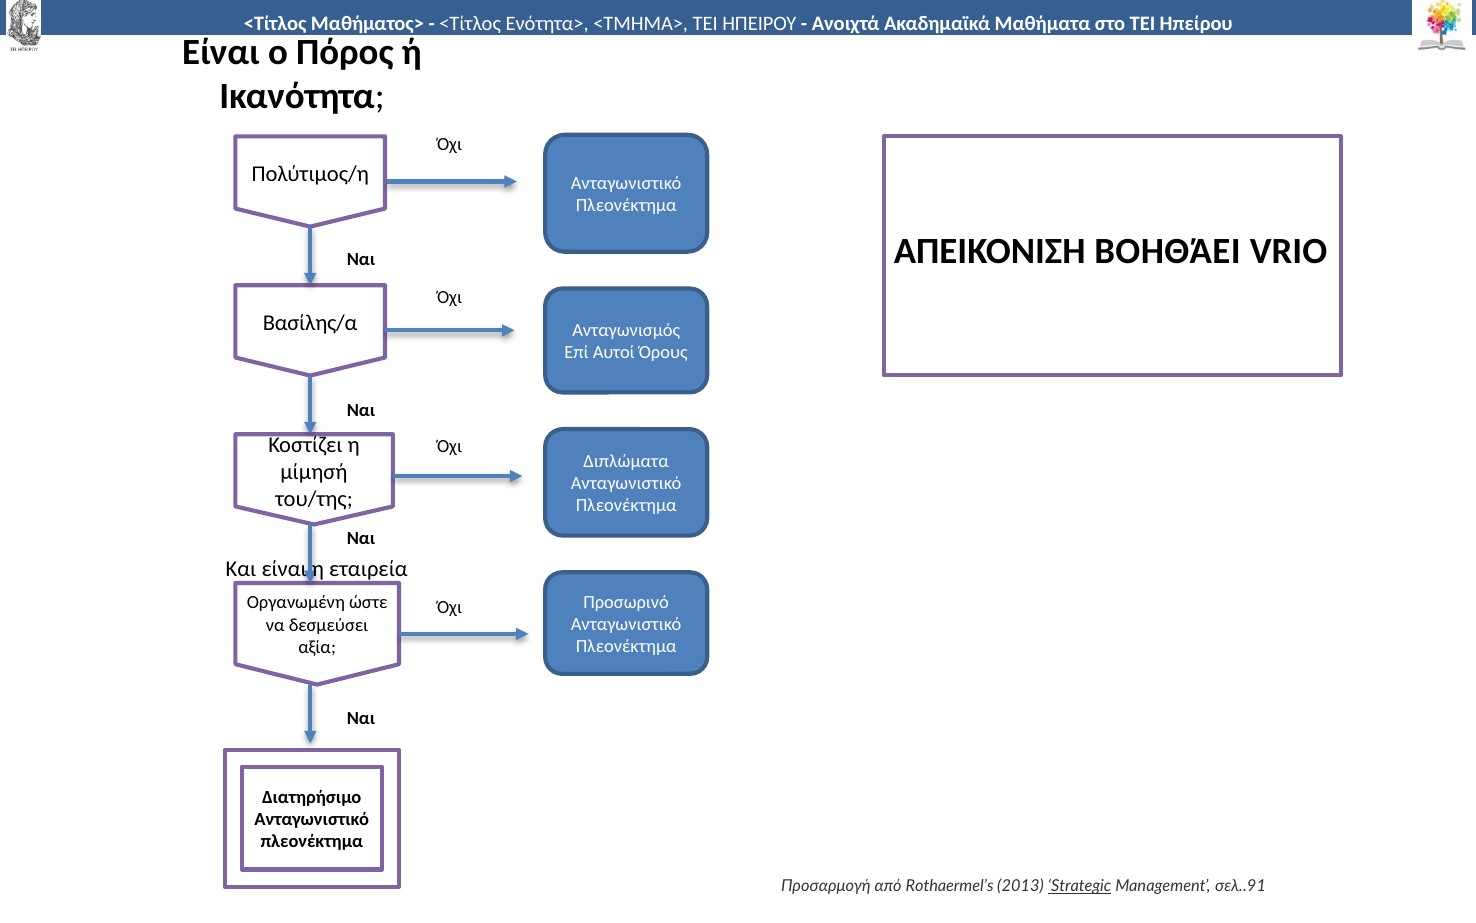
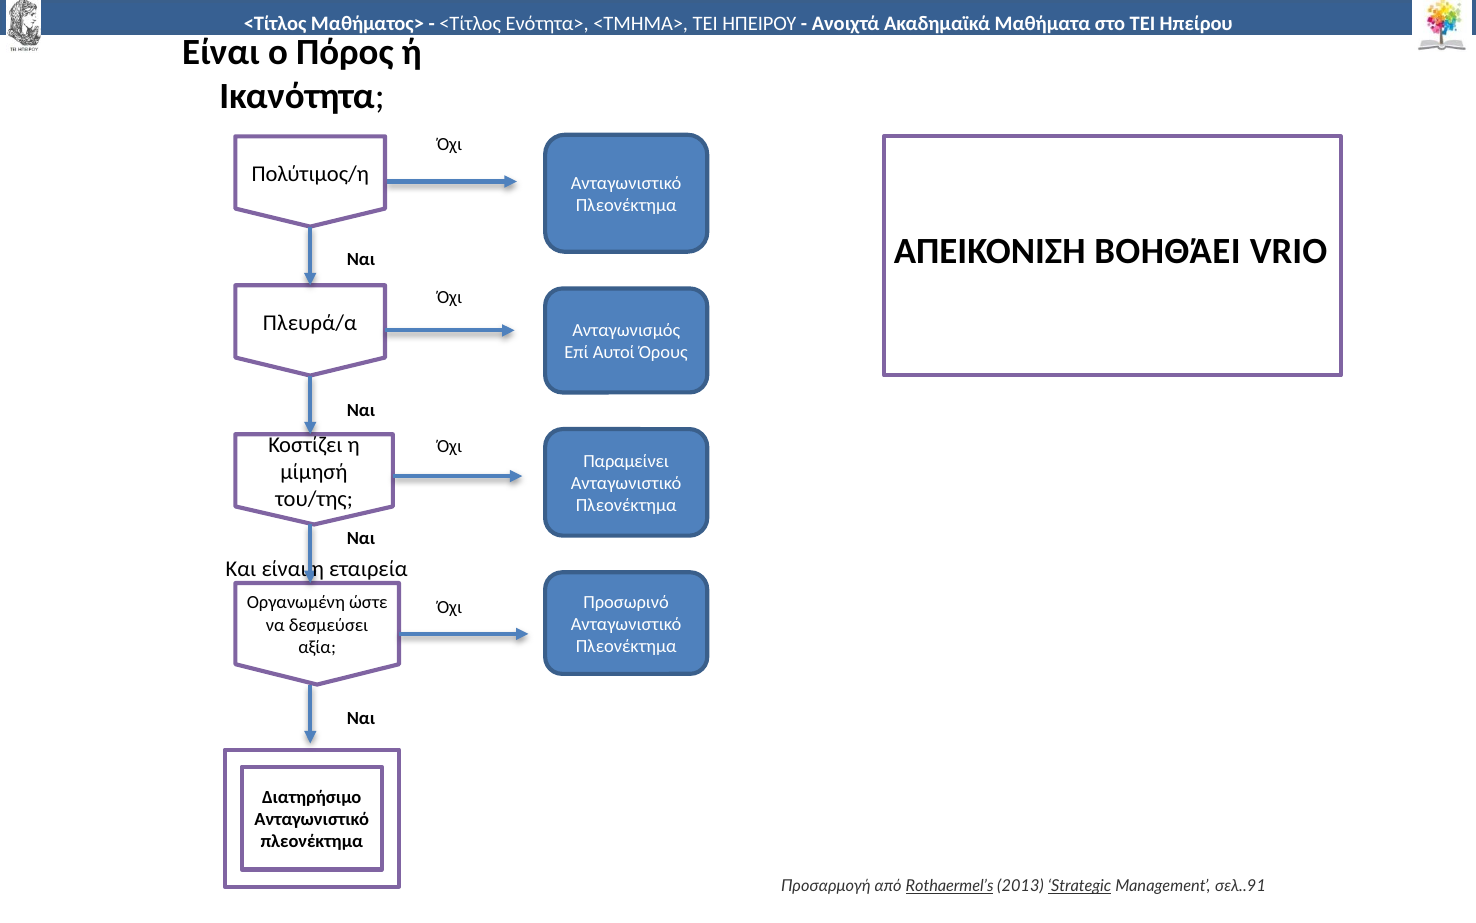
Βασίλης/α: Βασίλης/α -> Πλευρά/α (310, 323)
Διπλώματα: Διπλώματα -> Παραμείνει (626, 461)
Rothaermel’s underline: none -> present (950, 886)
